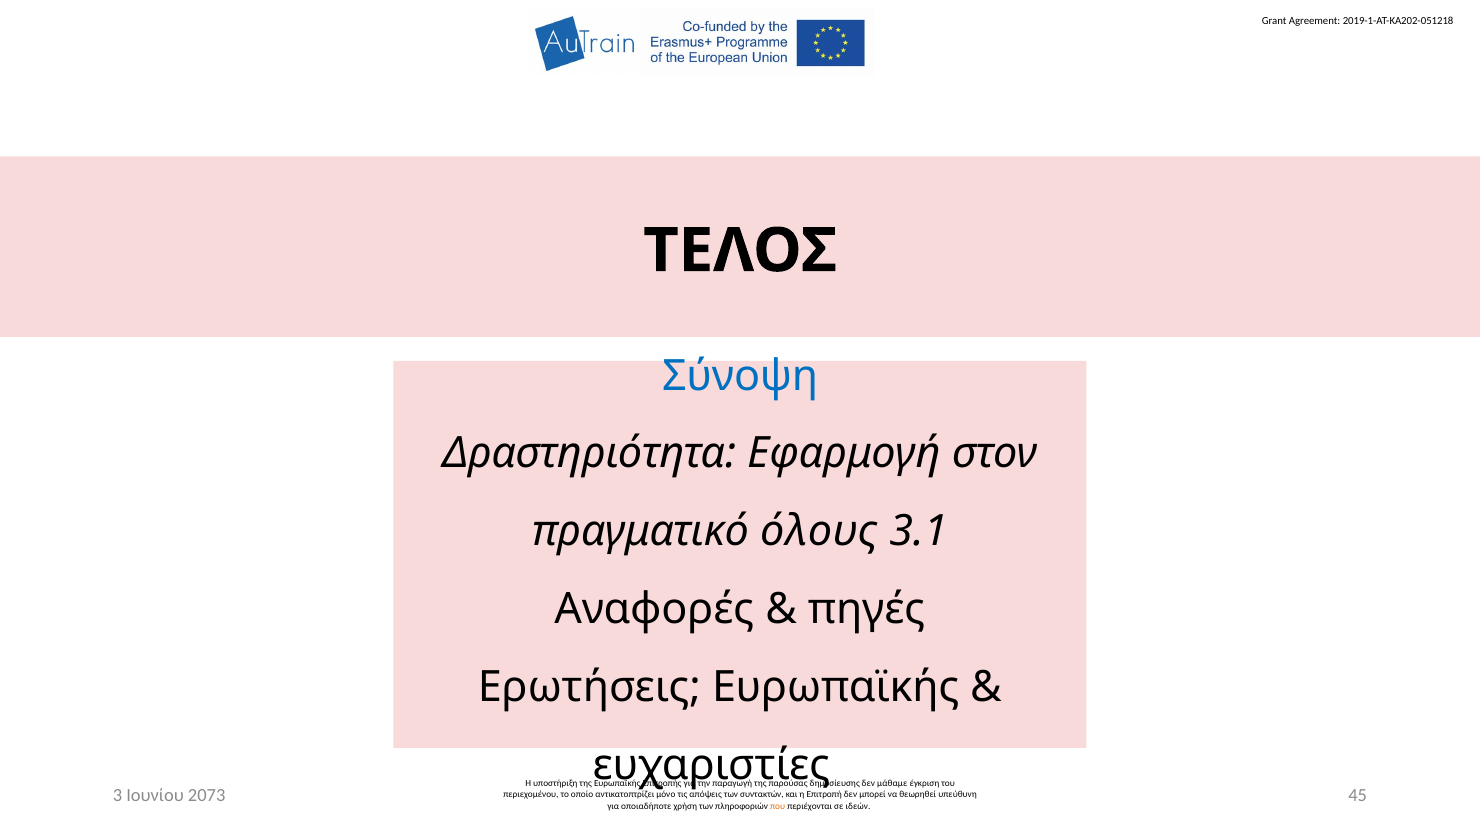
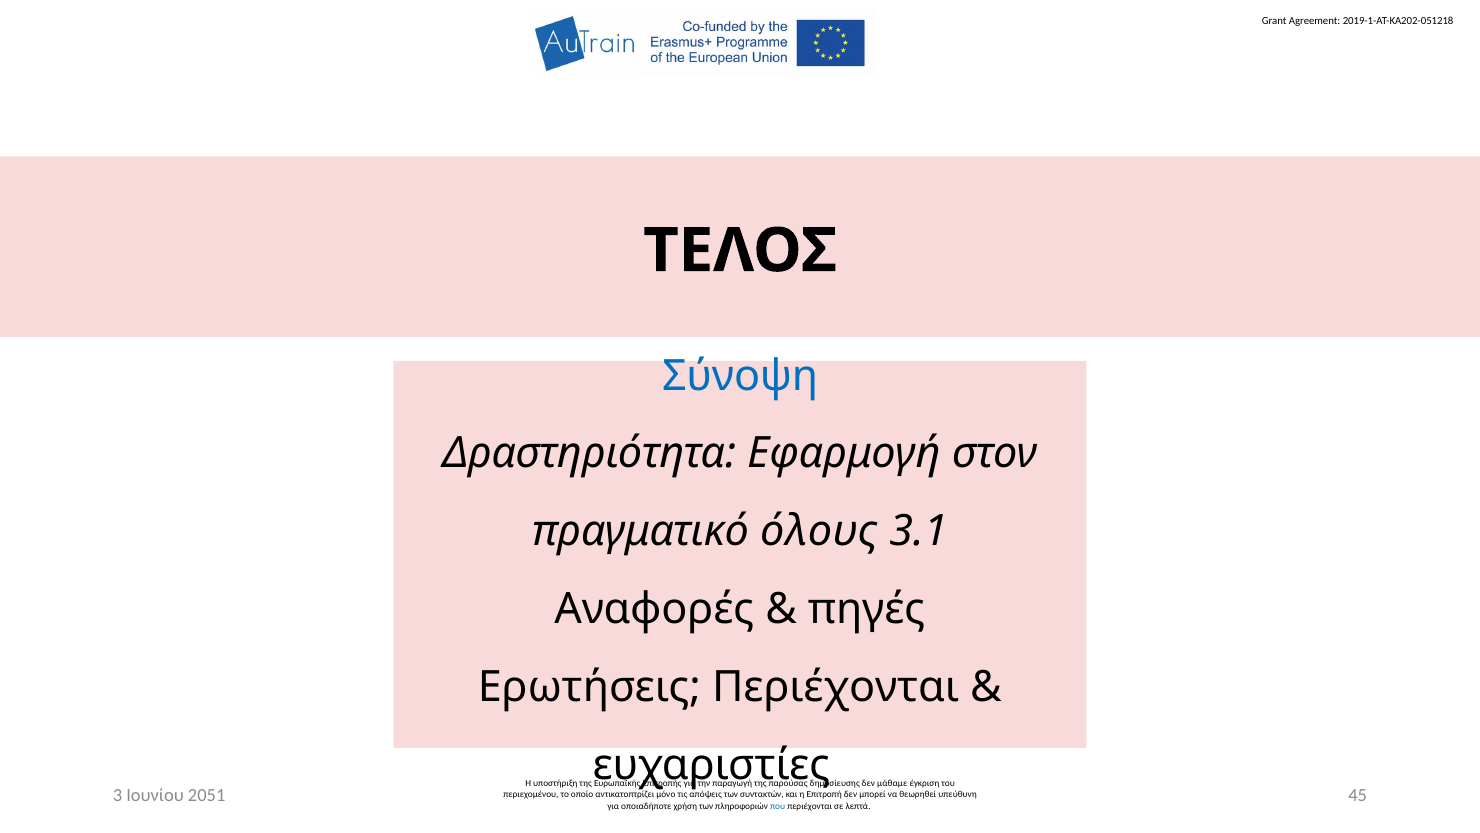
Ερωτήσεις Ευρωπαϊκής: Ευρωπαϊκής -> Περιέχονται (836, 687)
2073: 2073 -> 2051 (207, 795)
που colour: orange -> blue (778, 805)
ιδεών: ιδεών -> λεπτά (858, 805)
